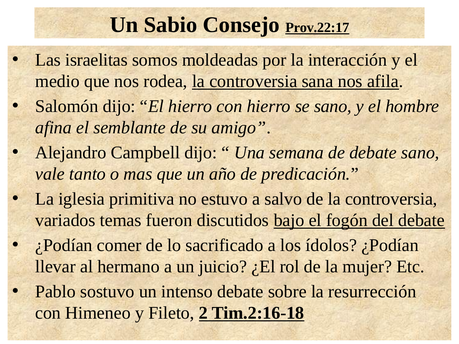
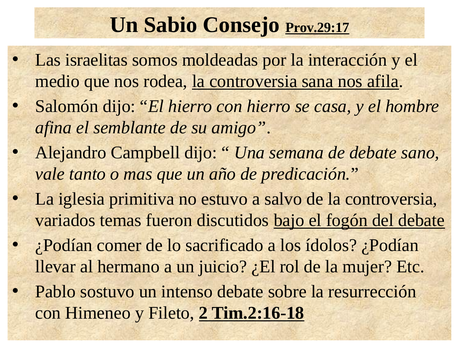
Prov.22:17: Prov.22:17 -> Prov.29:17 (317, 28)
se sano: sano -> casa (333, 106)
